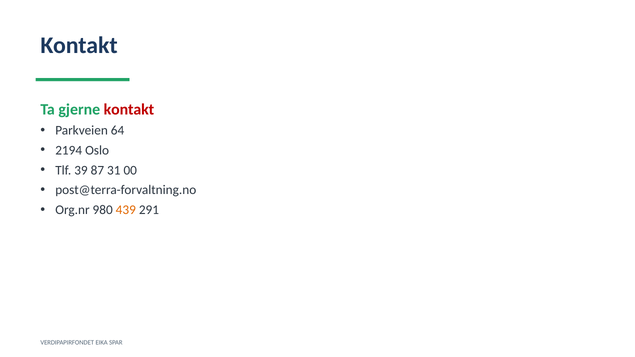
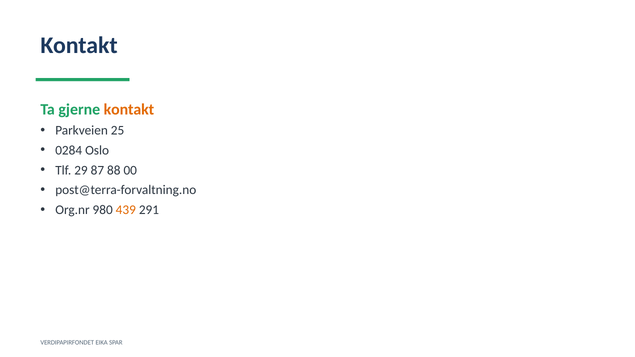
kontakt colour: red -> orange (129, 109)
64: 64 -> 25 (118, 131)
2194: 2194 -> 0284 (69, 150)
39: 39 -> 29 (81, 170)
31: 31 -> 88 (114, 170)
